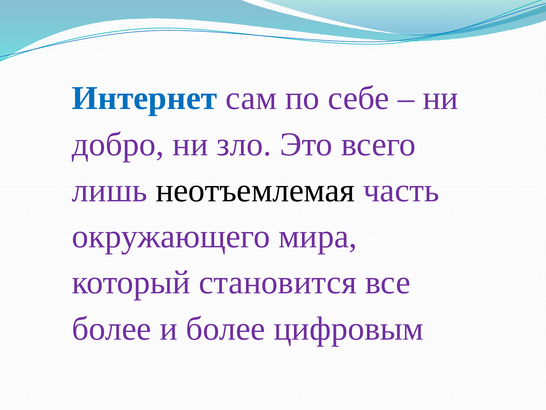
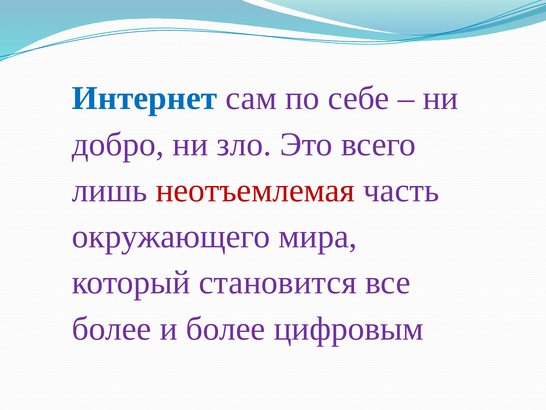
неотъемлемая colour: black -> red (255, 190)
